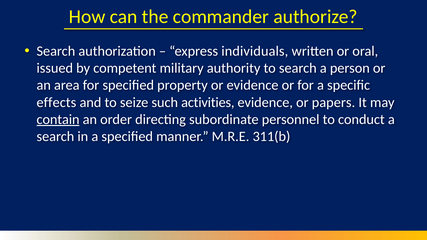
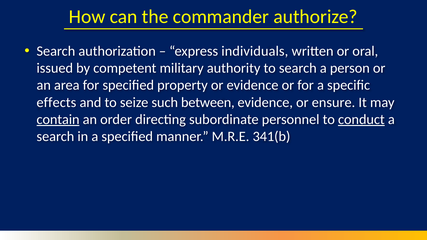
activities: activities -> between (208, 102)
papers: papers -> ensure (334, 102)
conduct underline: none -> present (361, 120)
311(b: 311(b -> 341(b (271, 137)
